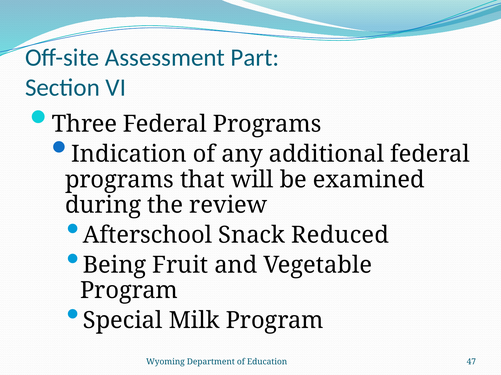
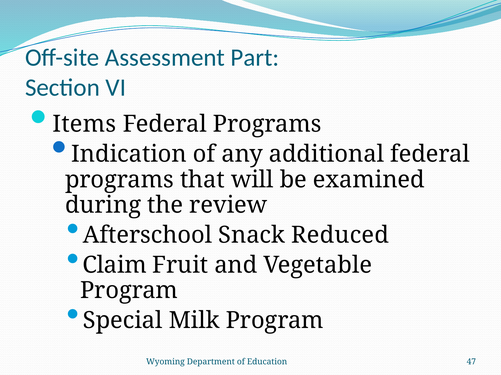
Three: Three -> Items (84, 124)
Being: Being -> Claim (115, 266)
